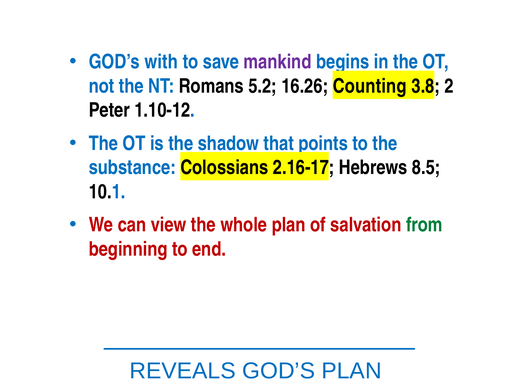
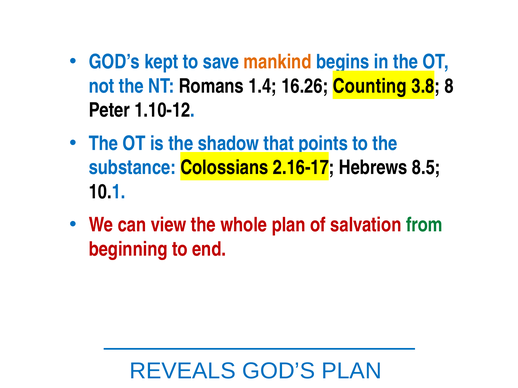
with: with -> kept (161, 62)
mankind colour: purple -> orange (278, 62)
5.2: 5.2 -> 1.4 (263, 86)
2: 2 -> 8 (449, 86)
